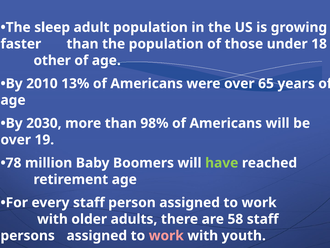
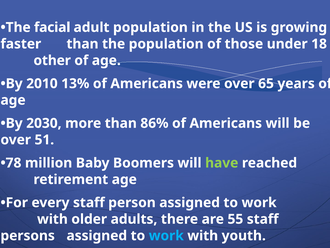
sleep: sleep -> facial (52, 27)
98%: 98% -> 86% (154, 123)
19: 19 -> 51 (44, 140)
58: 58 -> 55 (235, 219)
work colour: pink -> light blue (166, 235)
